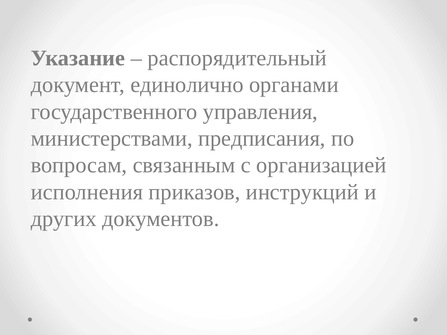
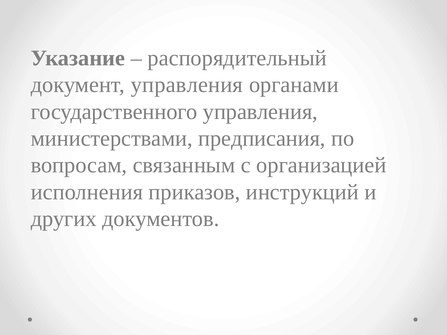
документ единолично: единолично -> управления (187, 85)
